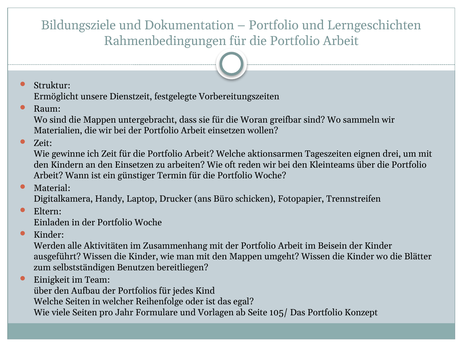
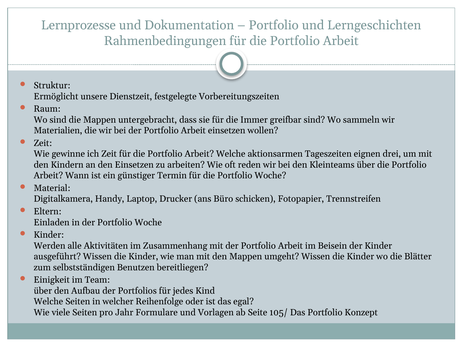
Bildungsziele: Bildungsziele -> Lernprozesse (78, 25)
Woran: Woran -> Immer (254, 120)
